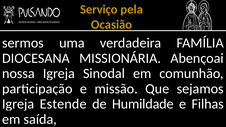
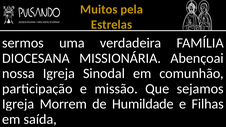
Serviço: Serviço -> Muitos (99, 9)
Ocasião: Ocasião -> Estrelas (112, 25)
Estende: Estende -> Morrem (63, 104)
